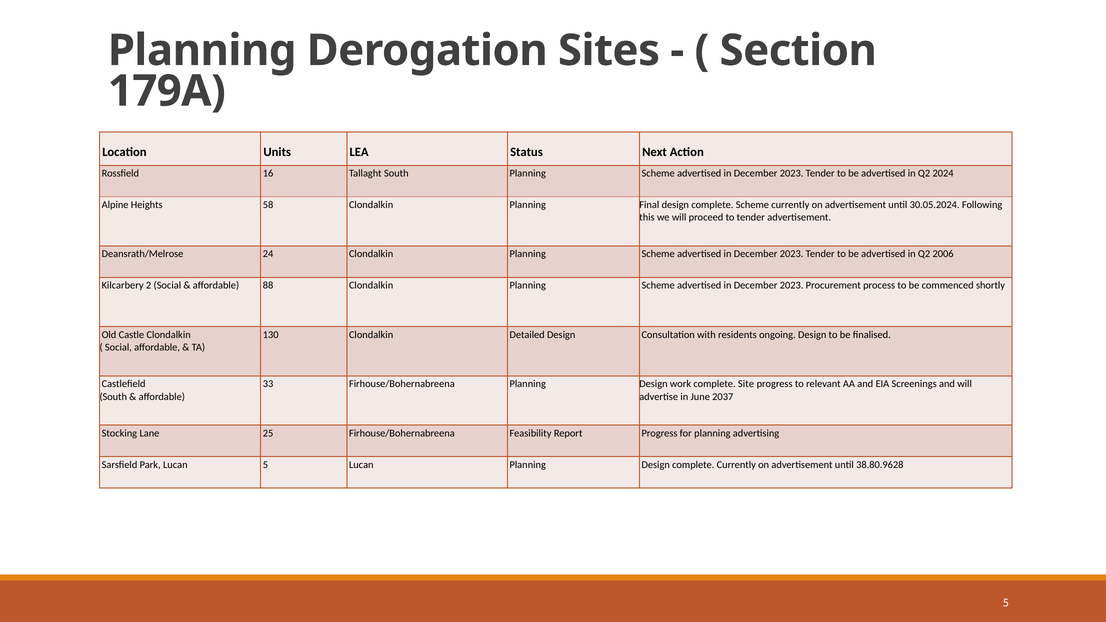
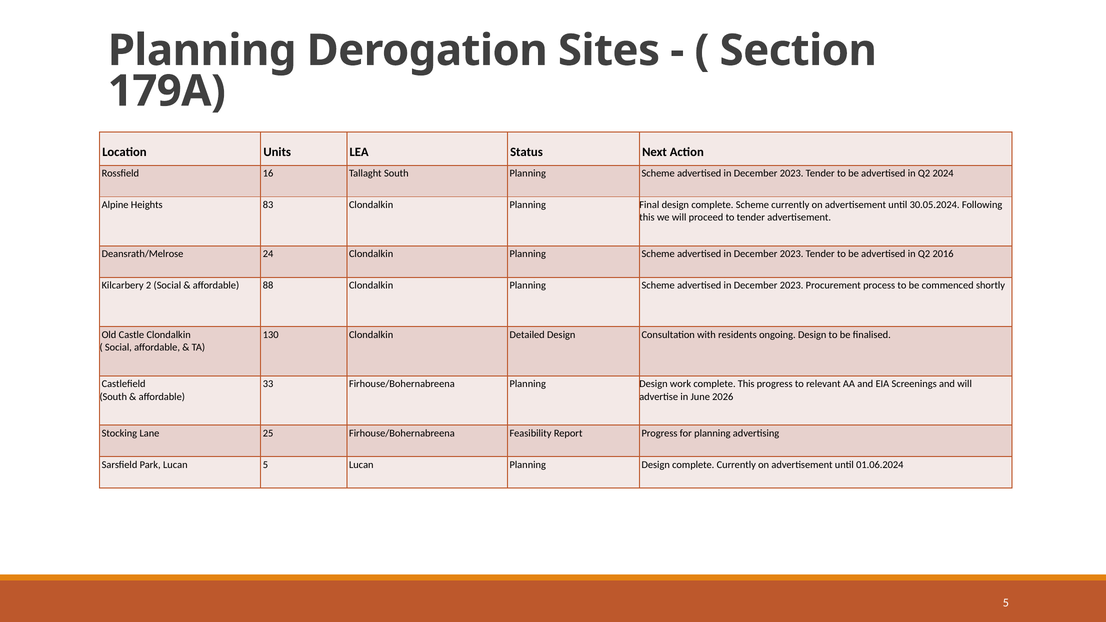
58: 58 -> 83 (268, 205)
2006: 2006 -> 2016 (943, 254)
complete Site: Site -> This (746, 384)
2037: 2037 -> 2026 (723, 397)
38.80.9628: 38.80.9628 -> 01.06.2024 (880, 465)
